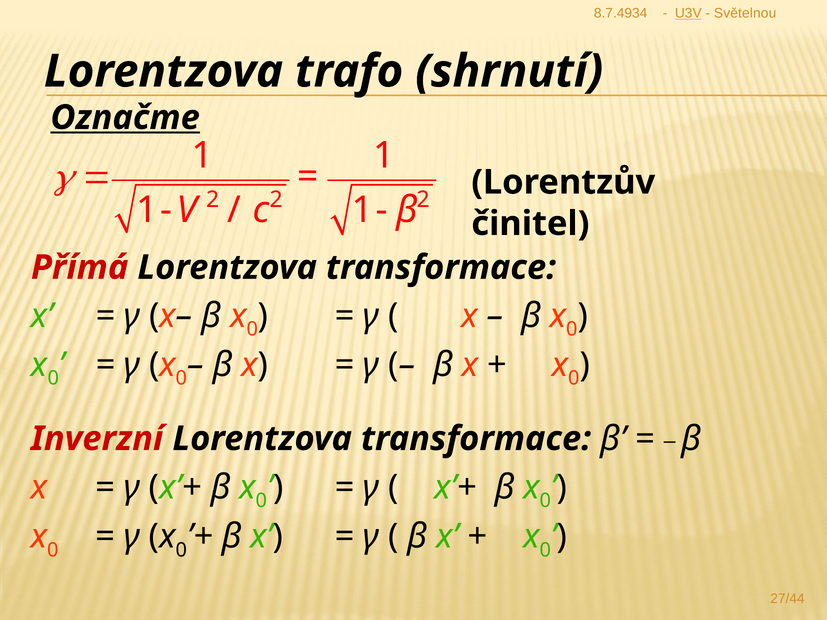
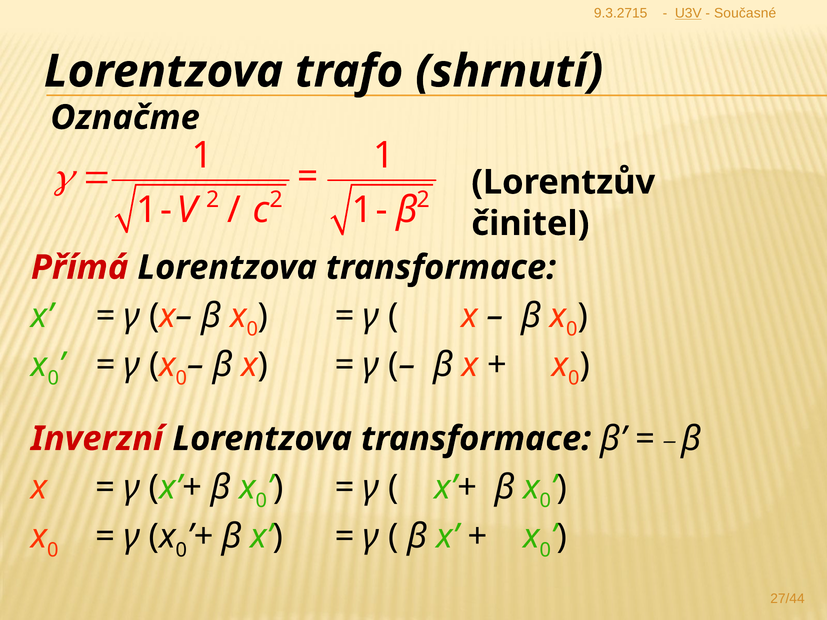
8.7.4934: 8.7.4934 -> 9.3.2715 (621, 13)
Světelnou: Světelnou -> Současné (745, 13)
Označme underline: present -> none (125, 118)
